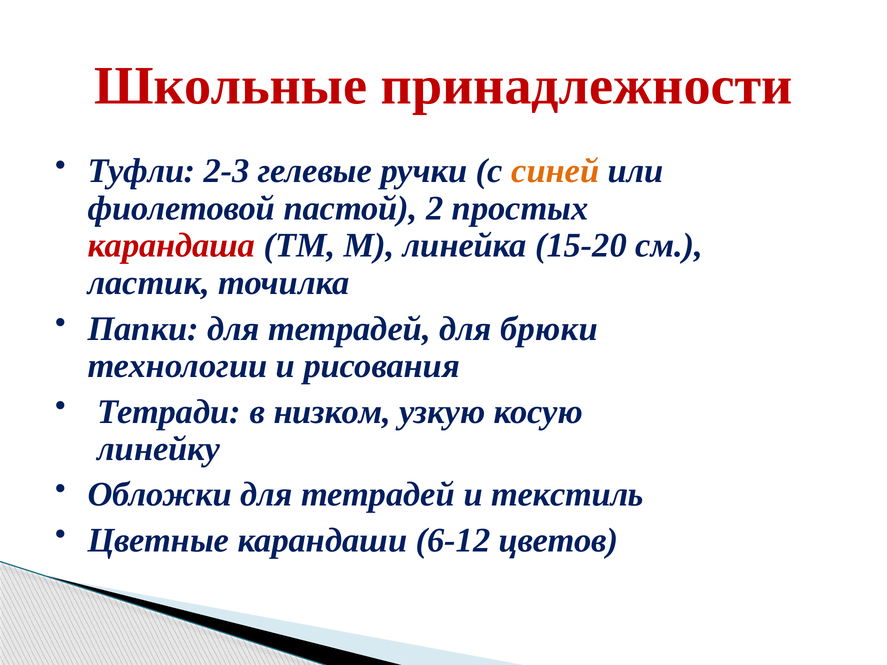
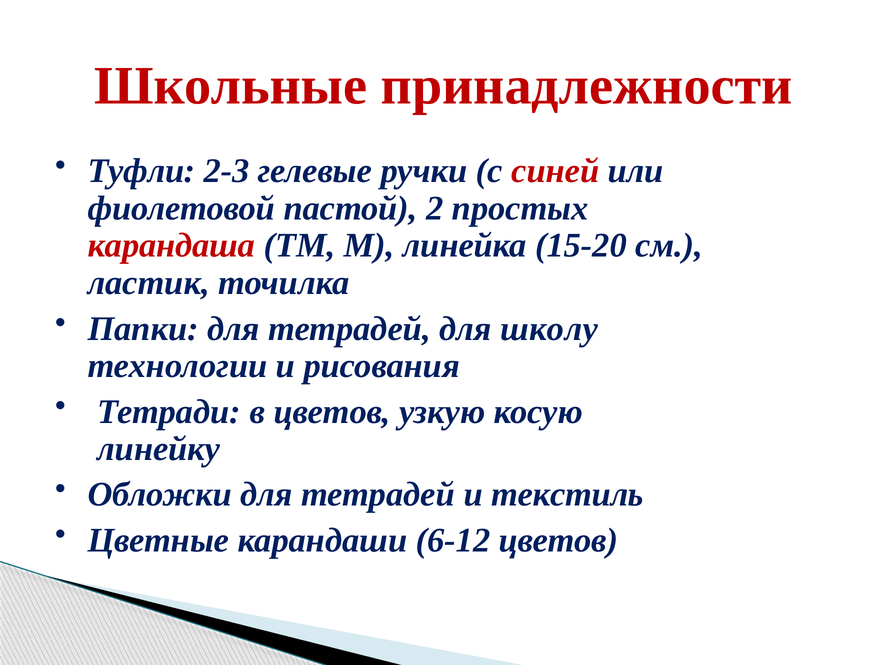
синей colour: orange -> red (555, 171)
брюки: брюки -> школу (549, 329)
в низком: низком -> цветов (332, 412)
